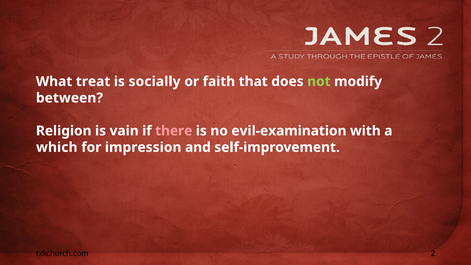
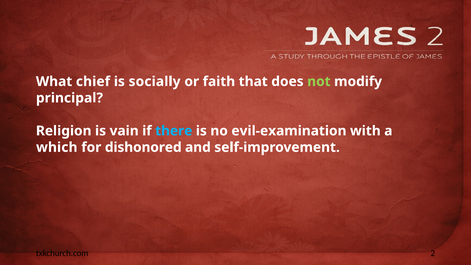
treat: treat -> chief (93, 81)
between: between -> principal (69, 98)
there colour: pink -> light blue (174, 131)
impression: impression -> dishonored (143, 147)
